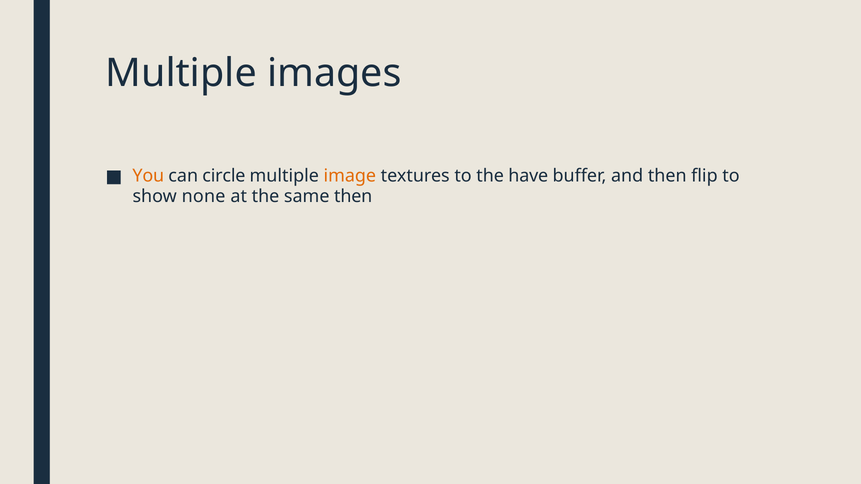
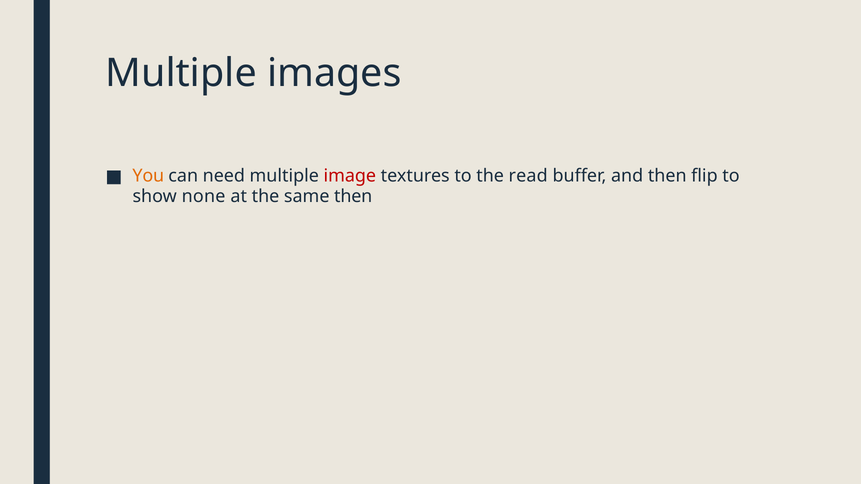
circle: circle -> need (224, 176)
image colour: orange -> red (350, 176)
have: have -> read (528, 176)
